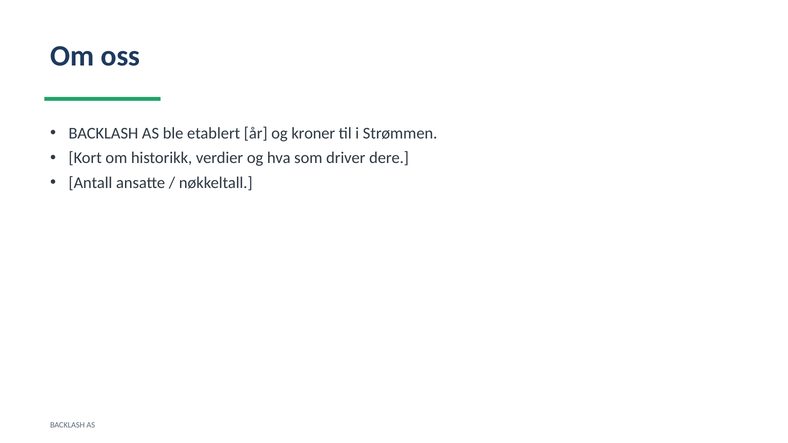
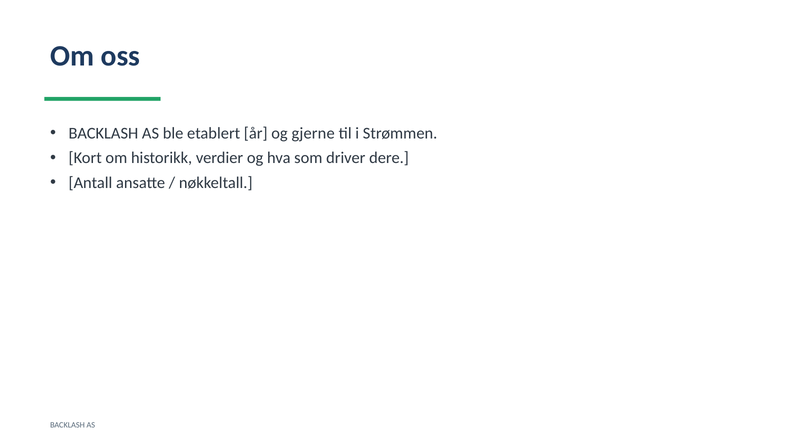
kroner: kroner -> gjerne (313, 133)
